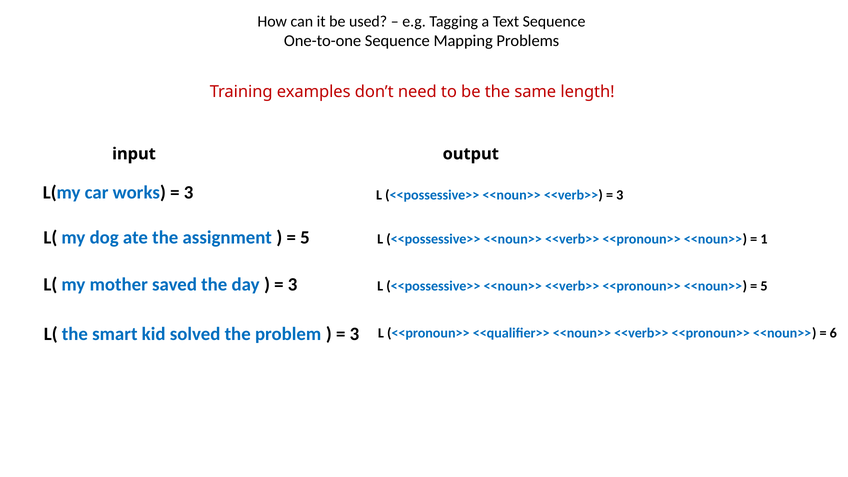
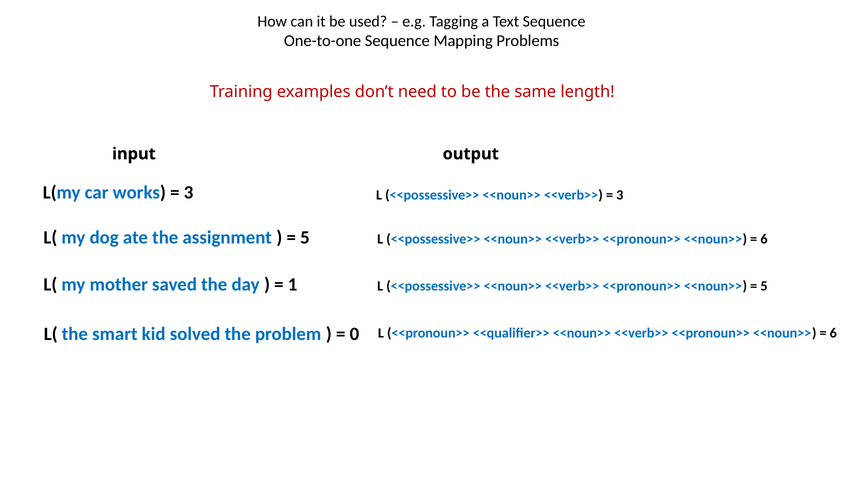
1: 1 -> 6 (764, 239)
3: 3 -> 1 (293, 284)
3: 3 -> 0 (354, 334)
